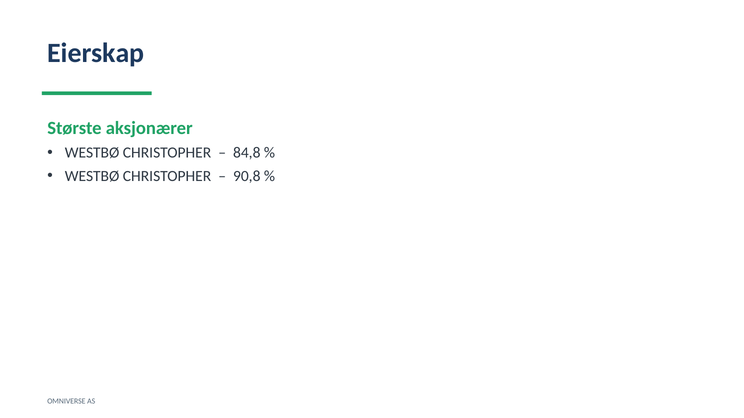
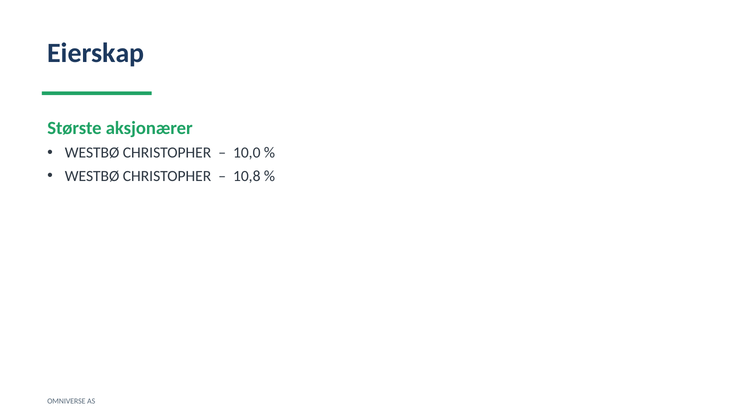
84,8: 84,8 -> 10,0 (247, 153)
90,8: 90,8 -> 10,8 (247, 176)
